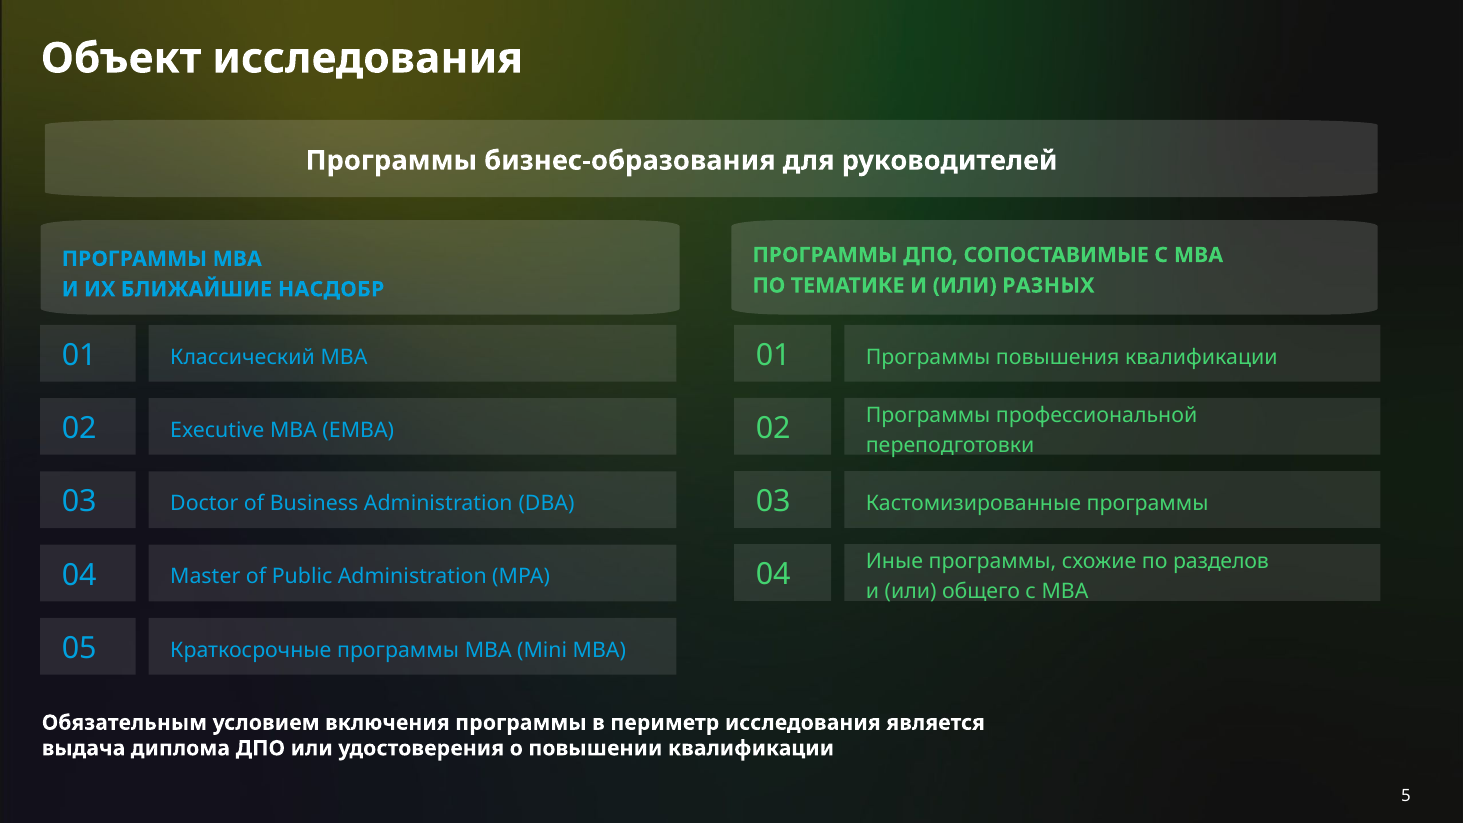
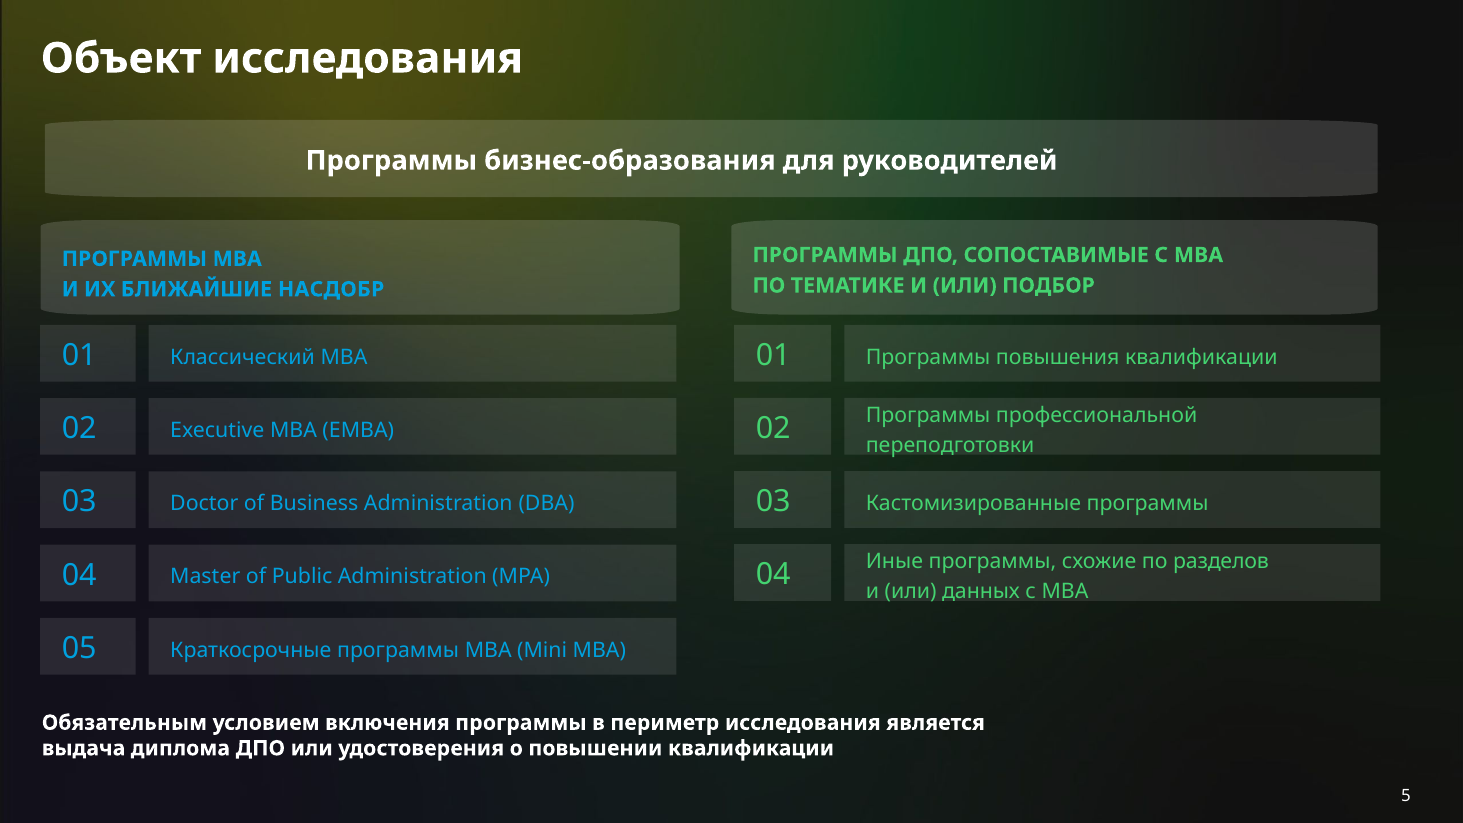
РАЗНЫХ: РАЗНЫХ -> ПОДБОР (1049, 286)
общего: общего -> данных (981, 592)
